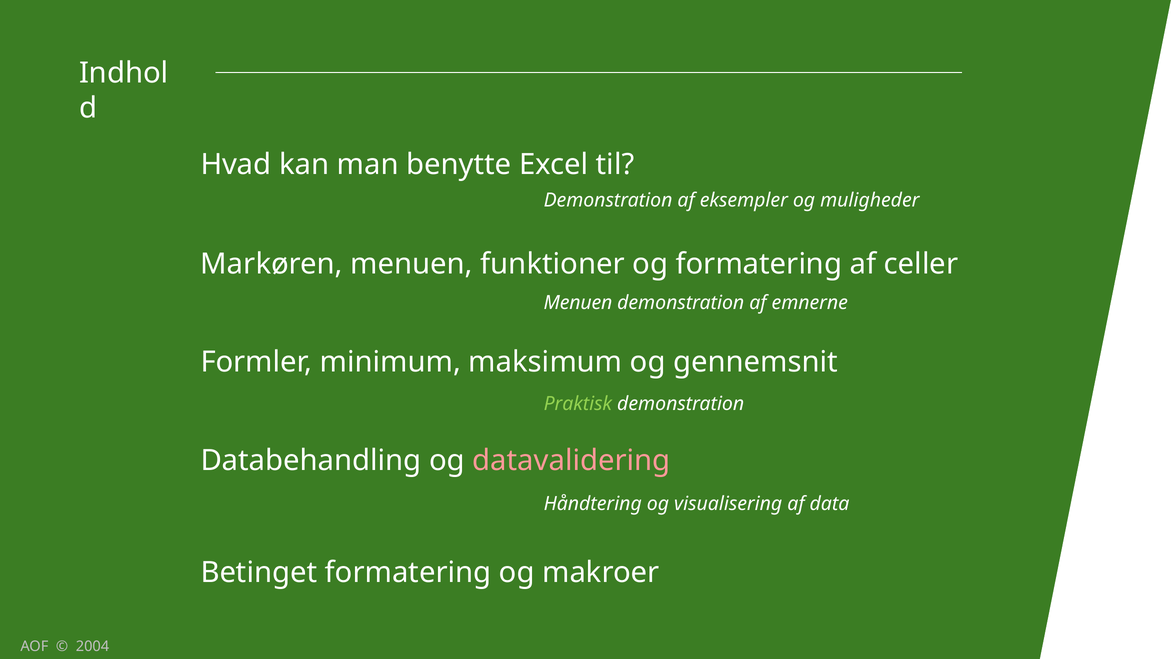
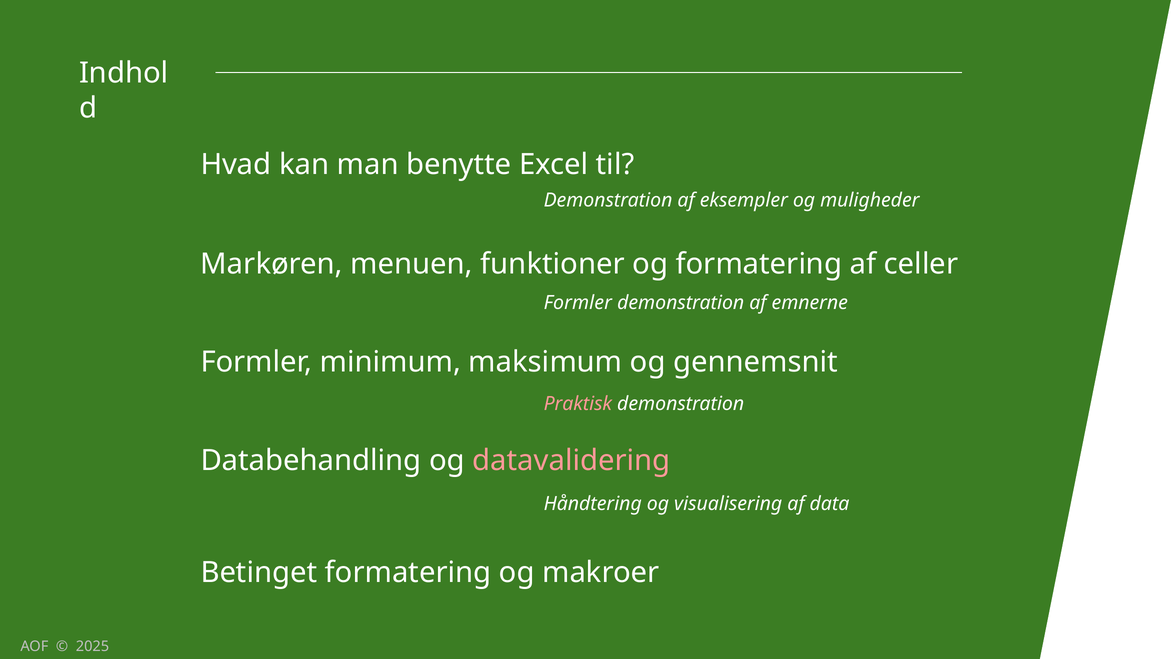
Menuen: Menuen -> Formler (578, 303)
Praktisk colour: light green -> pink (578, 404)
2004: 2004 -> 2025 (92, 646)
